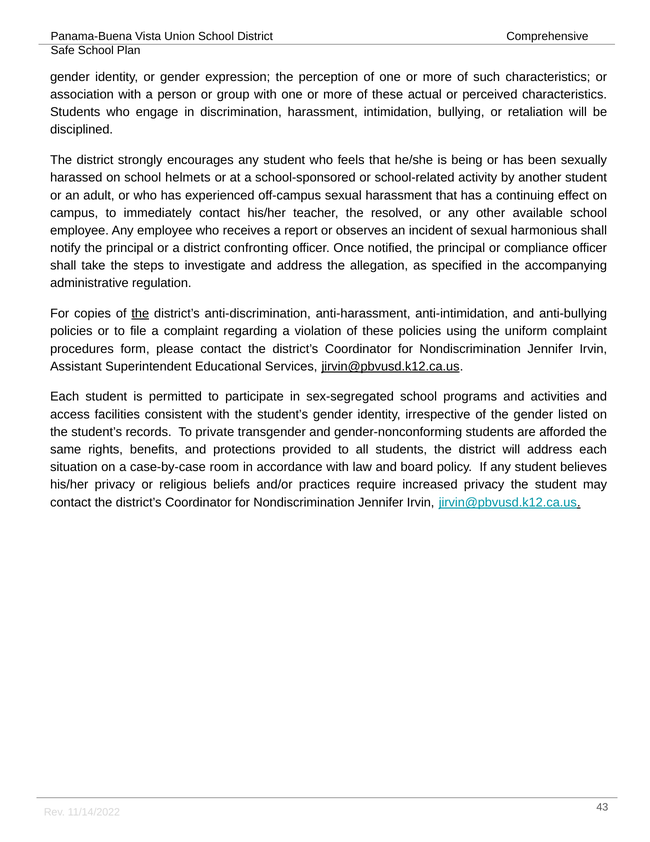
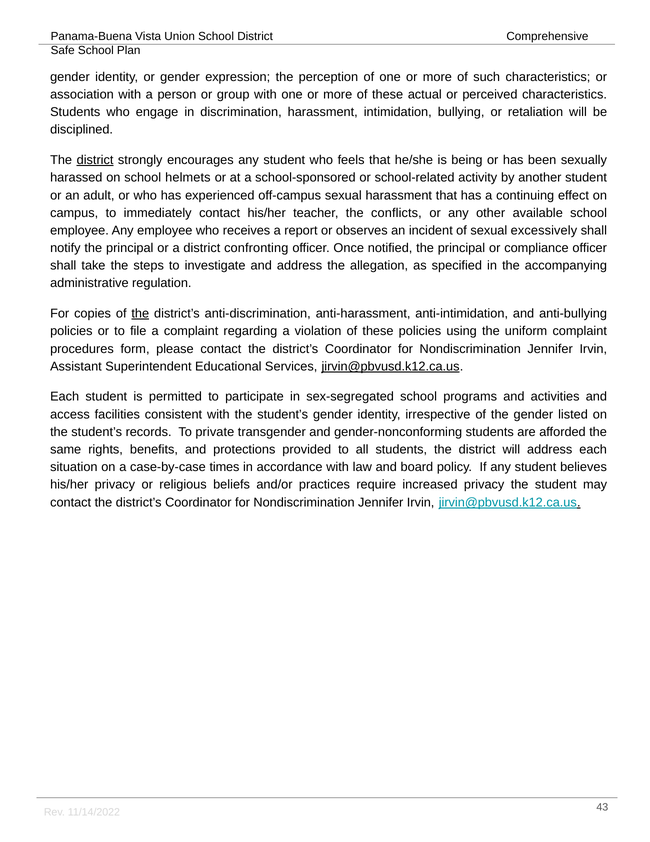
district underline: none -> present (95, 160)
resolved: resolved -> conflicts (396, 213)
harmonious: harmonious -> excessively (544, 230)
room: room -> times (224, 467)
